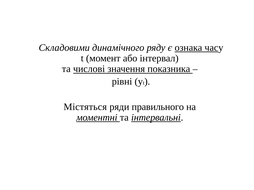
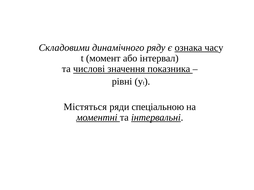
правильного: правильного -> спеціальною (158, 107)
